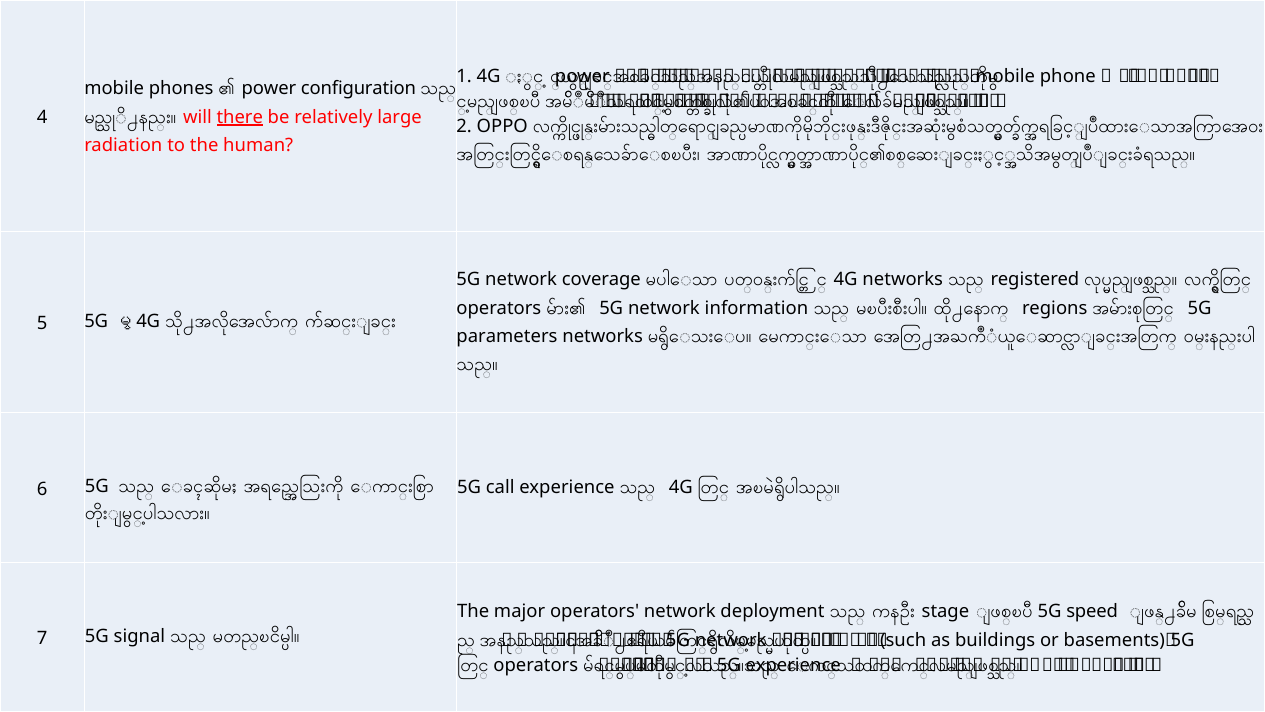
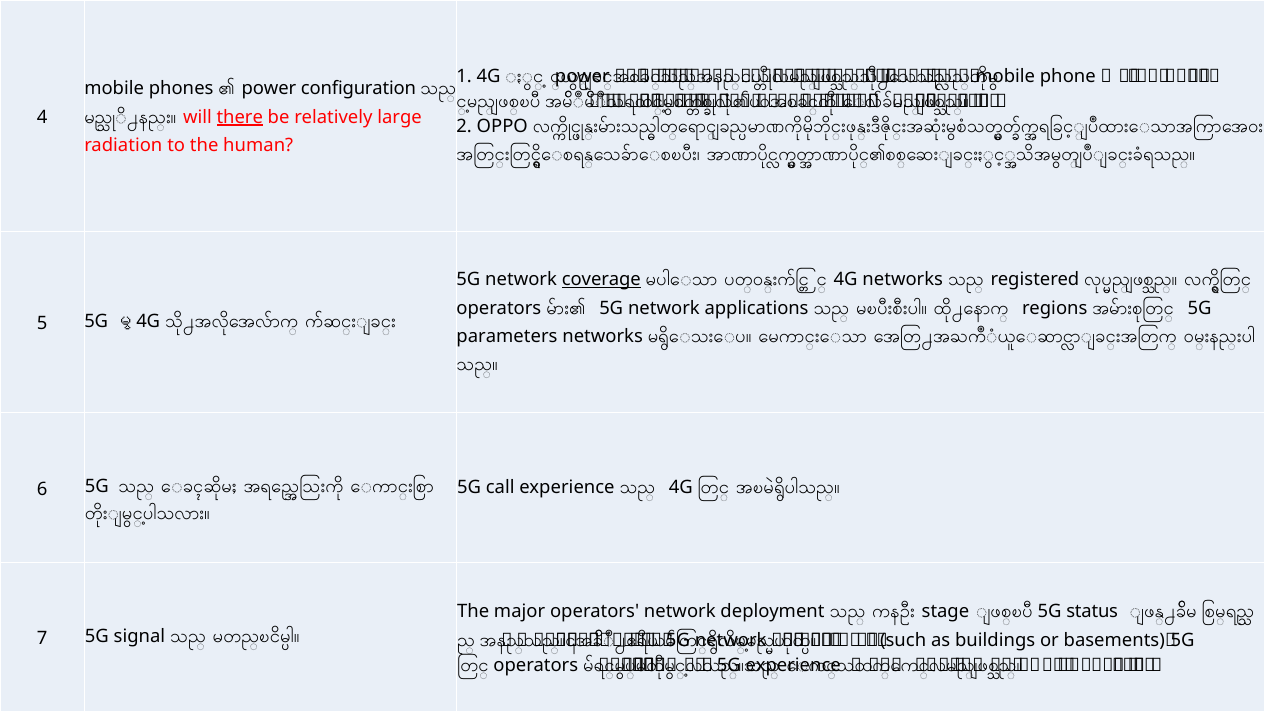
coverage underline: none -> present (601, 279)
information: information -> applications (757, 308)
speed: speed -> status (1092, 611)
